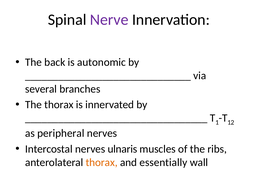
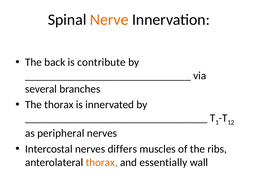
Nerve colour: purple -> orange (109, 20)
autonomic: autonomic -> contribute (101, 62)
ulnaris: ulnaris -> differs (122, 149)
